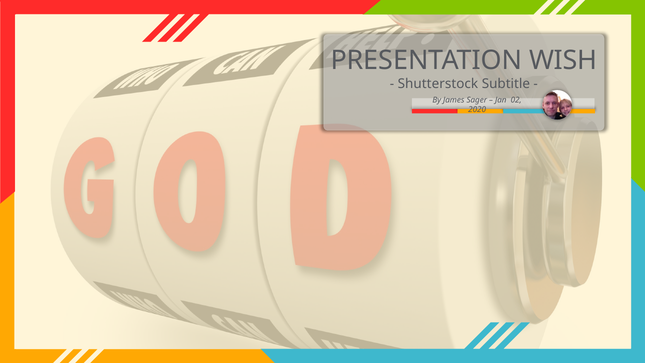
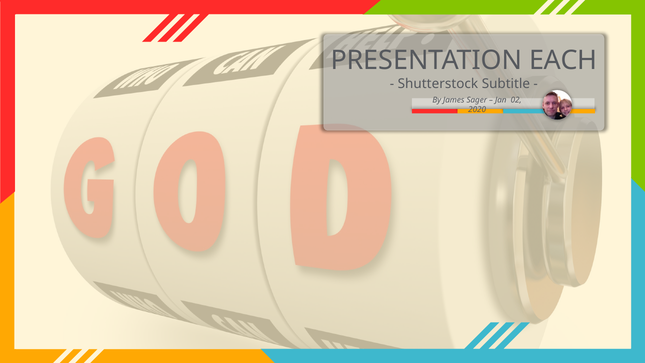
WISH: WISH -> EACH (563, 60)
